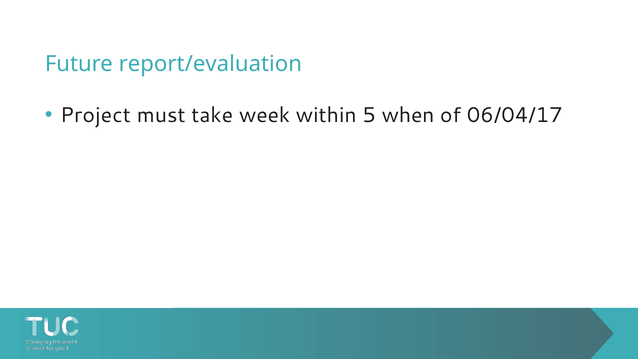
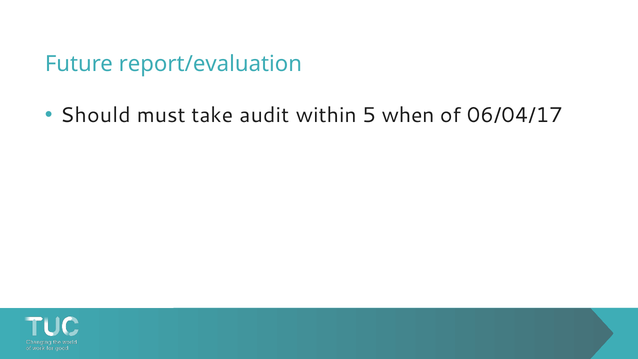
Project: Project -> Should (95, 115)
week: week -> audit (264, 115)
